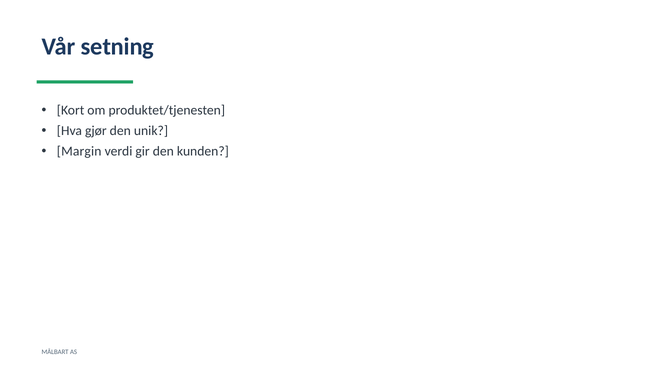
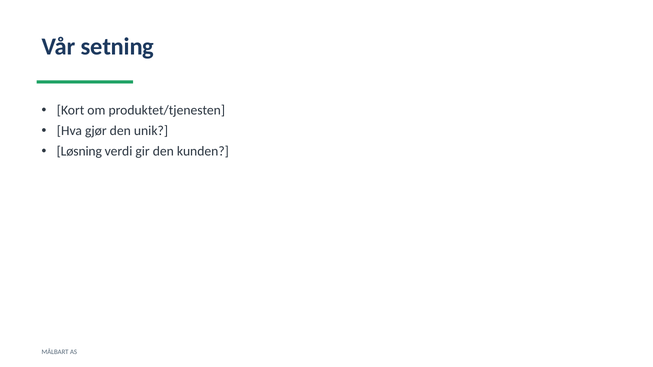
Margin: Margin -> Løsning (79, 151)
